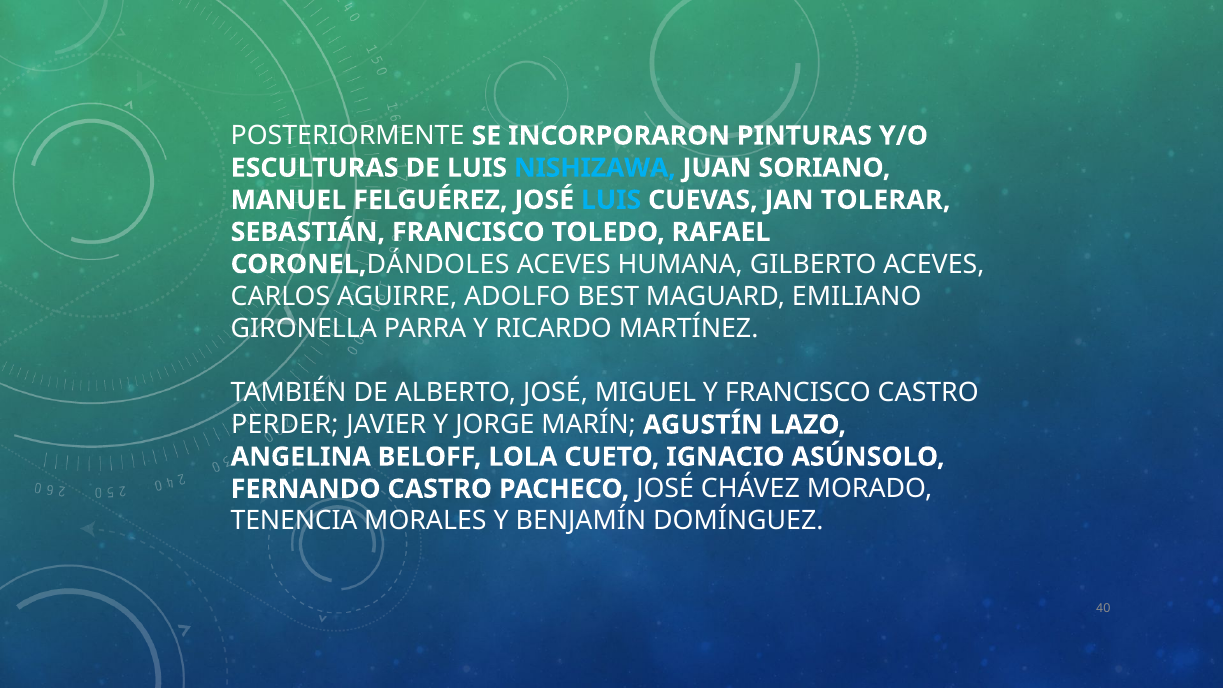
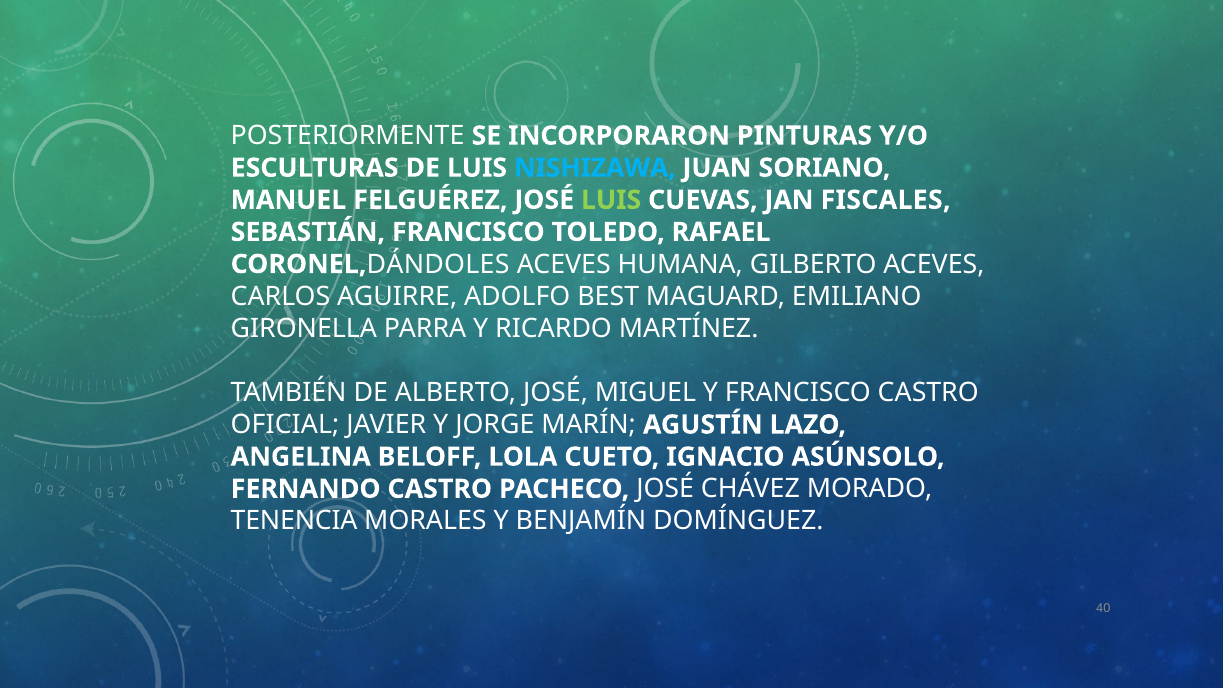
LUIS colour: light blue -> light green (611, 200)
TOLERAR: TOLERAR -> FISCALES (886, 200)
PERDER: PERDER -> OFICIAL (285, 425)
